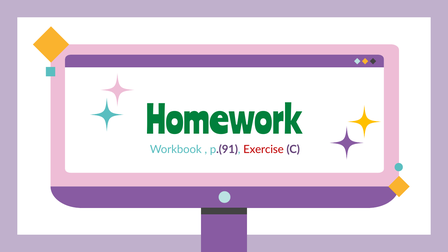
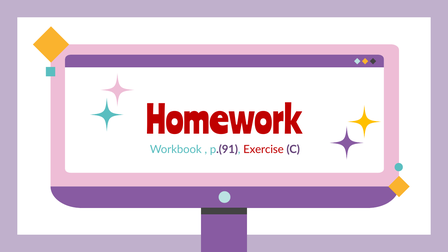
Homework colour: green -> red (224, 122)
